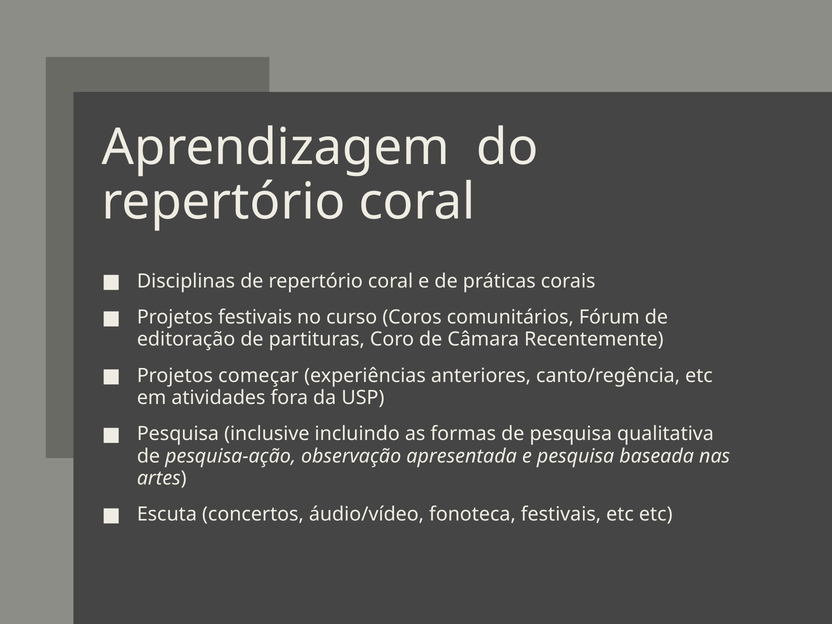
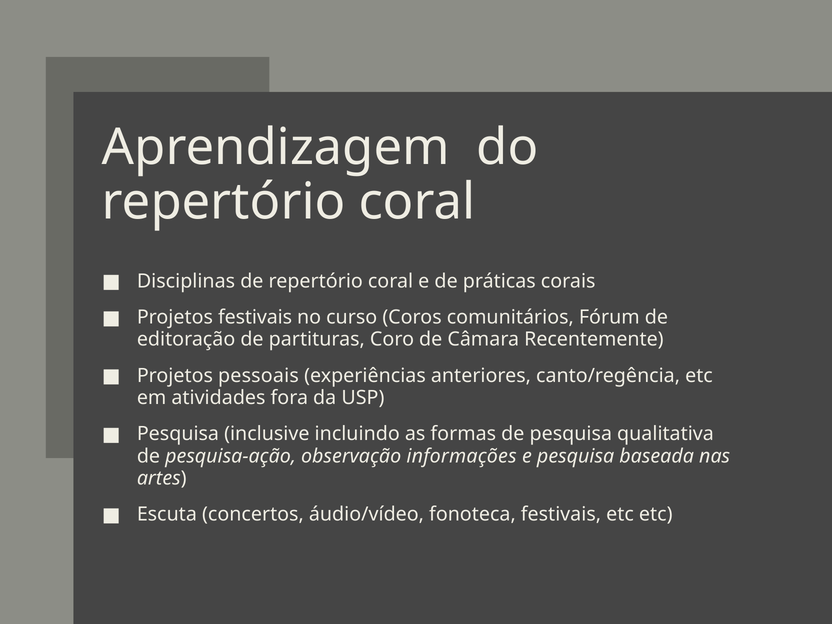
começar: começar -> pessoais (258, 376)
apresentada: apresentada -> informações (462, 456)
